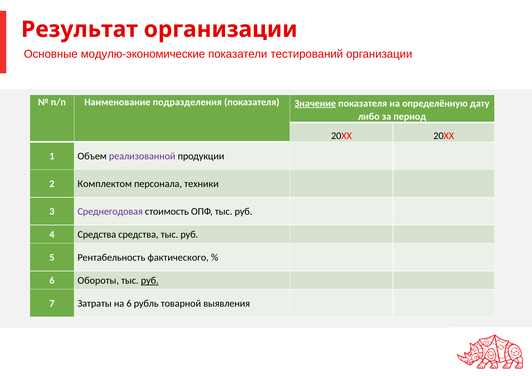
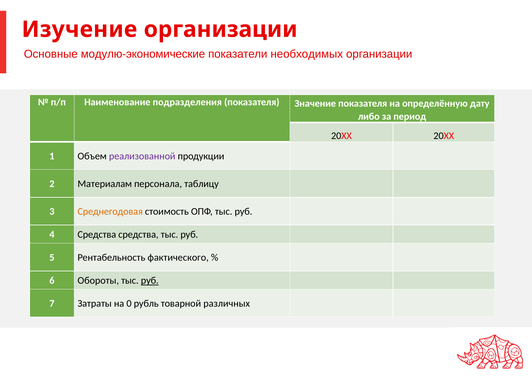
Результат: Результат -> Изучение (79, 29)
тестирований: тестирований -> необходимых (307, 54)
Значение underline: present -> none (315, 103)
Комплектом: Комплектом -> Материалам (105, 184)
техники: техники -> таблицу (202, 184)
Среднегодовая colour: purple -> orange (110, 212)
на 6: 6 -> 0 (129, 304)
выявления: выявления -> различных (227, 304)
